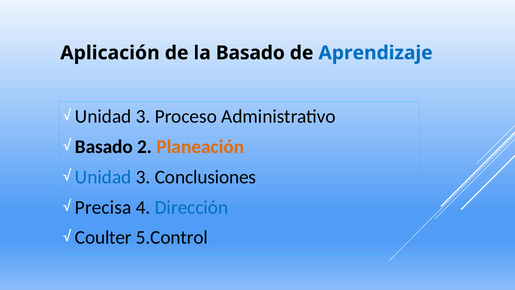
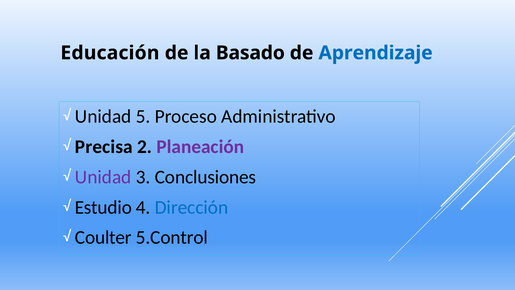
Aplicación: Aplicación -> Educación (110, 53)
3: 3 -> 5 (143, 116)
Basado: Basado -> Precisa (104, 147)
Planeación colour: orange -> purple (200, 147)
Unidad colour: blue -> purple (103, 177)
Precisa: Precisa -> Estudio (103, 207)
